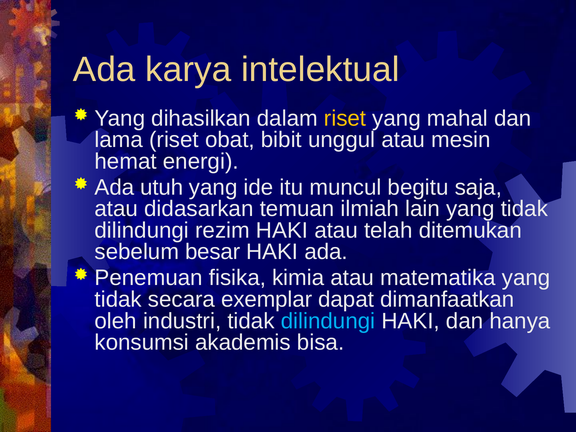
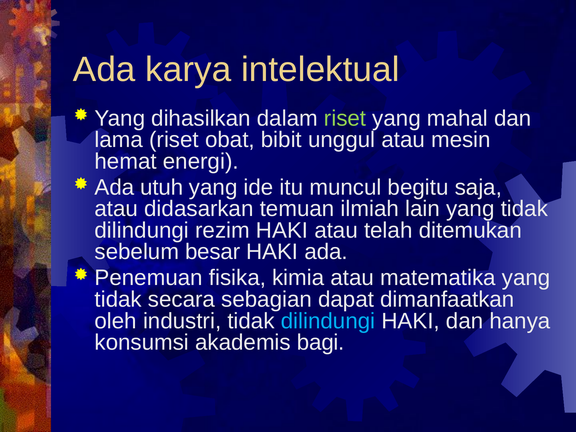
riset colour: yellow -> light green (345, 118)
exemplar: exemplar -> sebagian (267, 299)
bisa: bisa -> bagi (321, 342)
